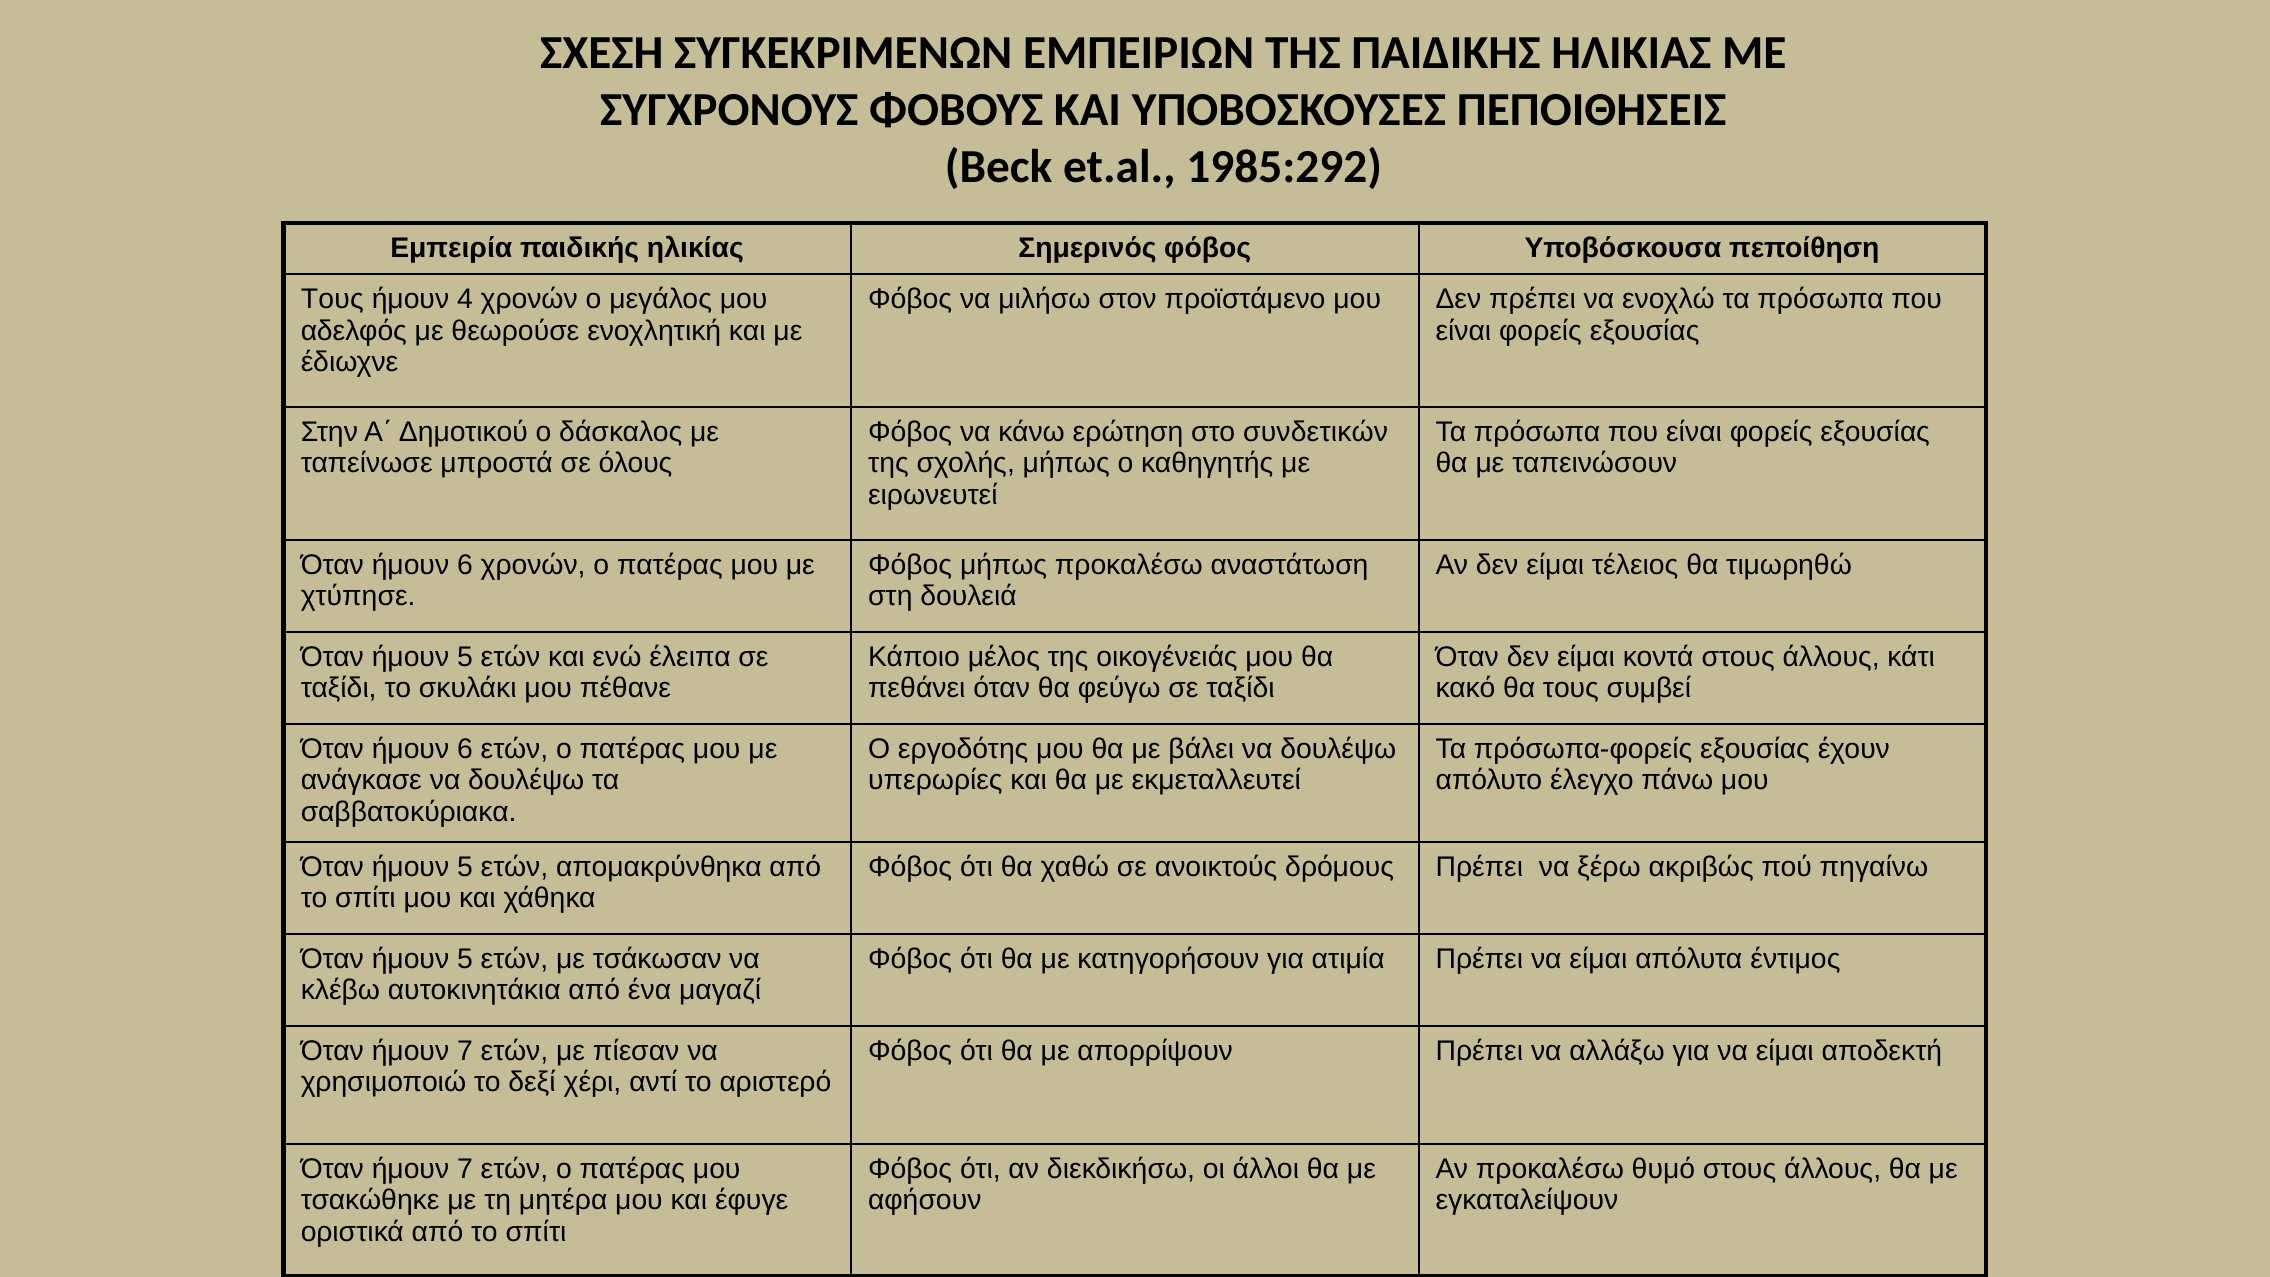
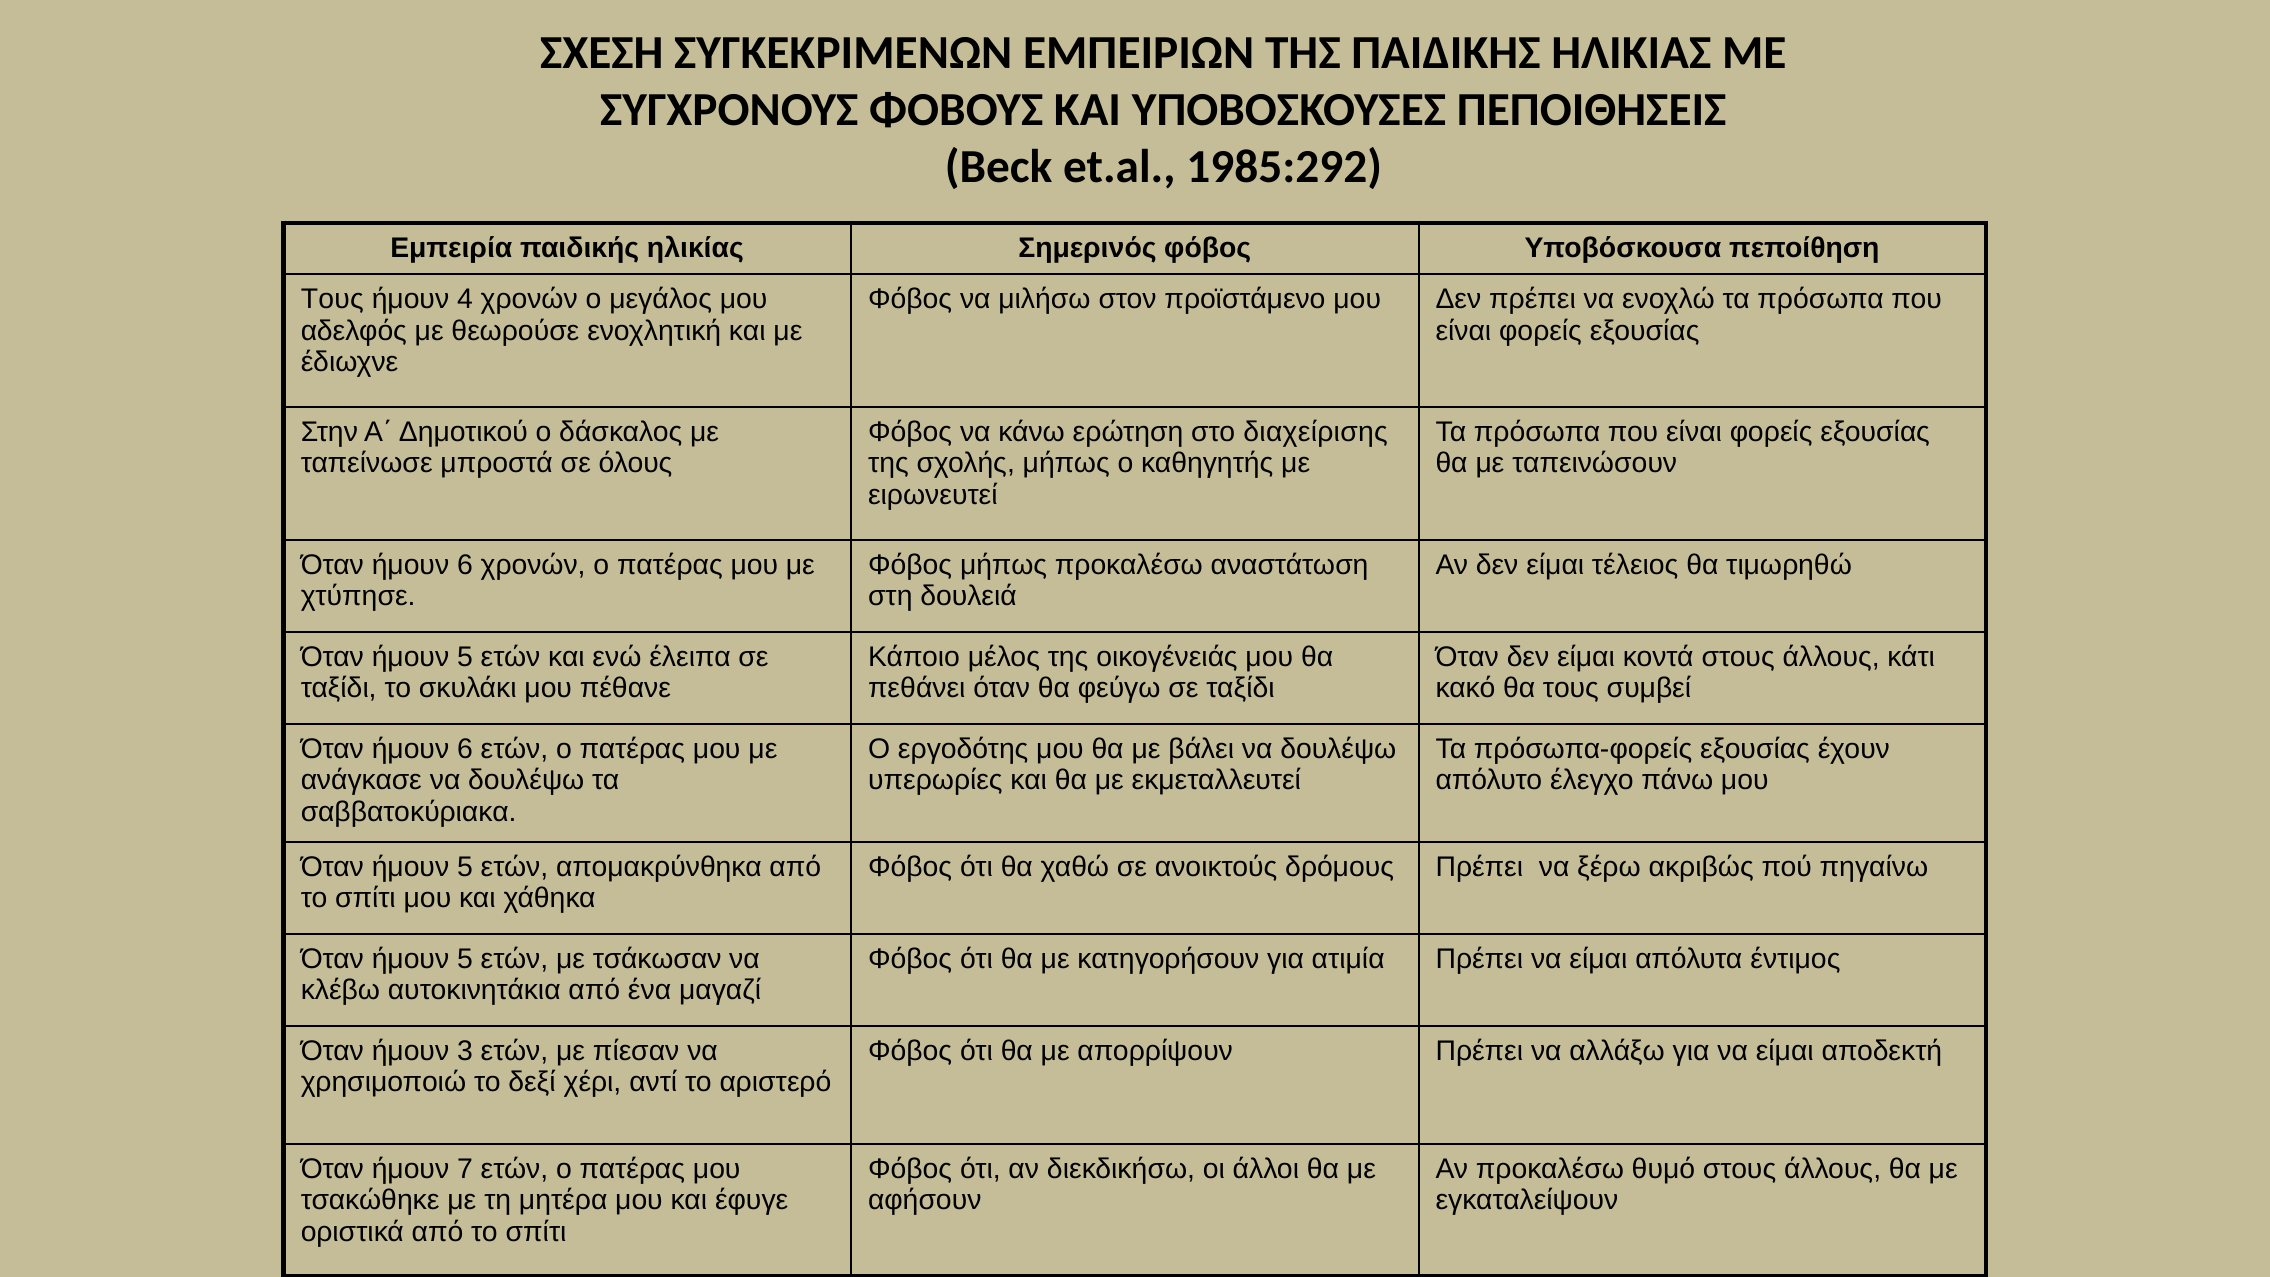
συνδετικών: συνδετικών -> διαχείρισης (1316, 432)
7: 7 -> 3 (465, 1051)
